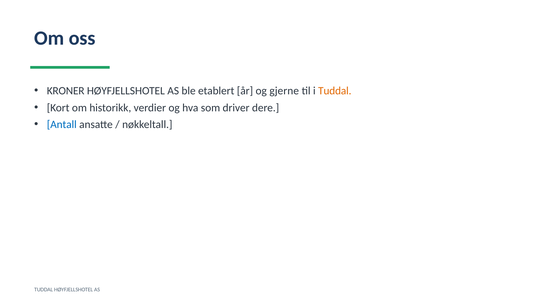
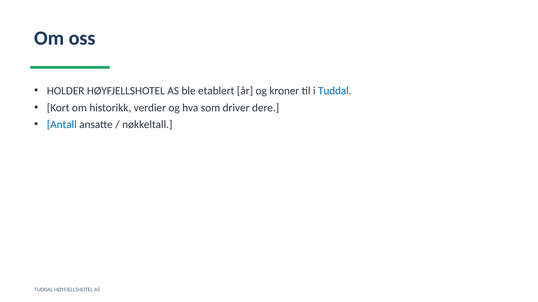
KRONER: KRONER -> HOLDER (66, 91)
gjerne: gjerne -> kroner (284, 91)
Tuddal colour: orange -> blue (335, 91)
